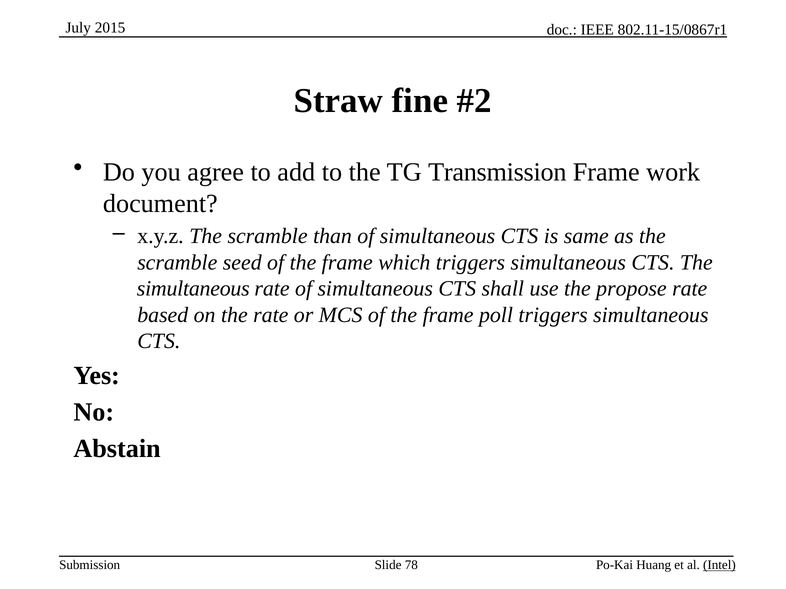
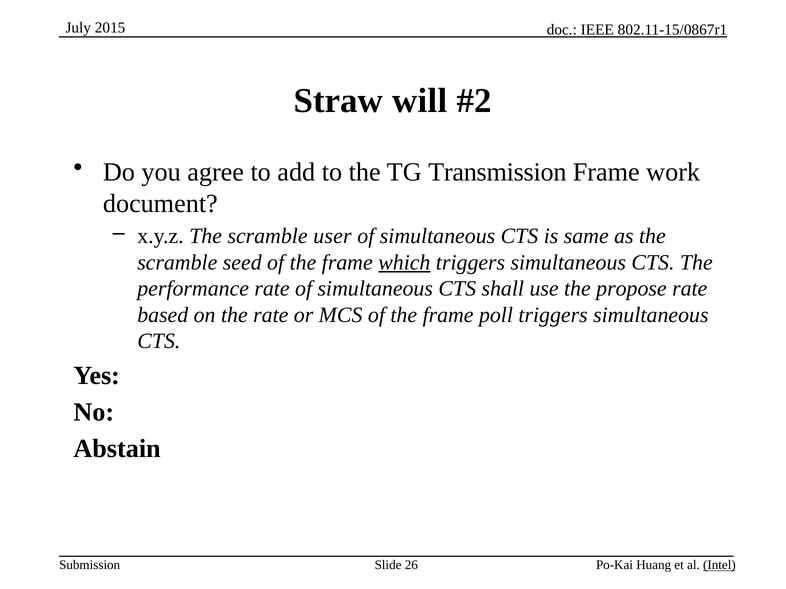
fine: fine -> will (420, 101)
than: than -> user (332, 236)
which underline: none -> present (404, 263)
simultaneous: simultaneous -> performance (193, 289)
78: 78 -> 26 (411, 565)
